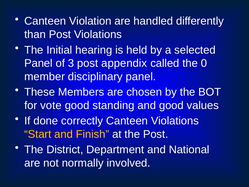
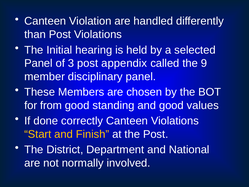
0: 0 -> 9 (204, 63)
vote: vote -> from (51, 105)
